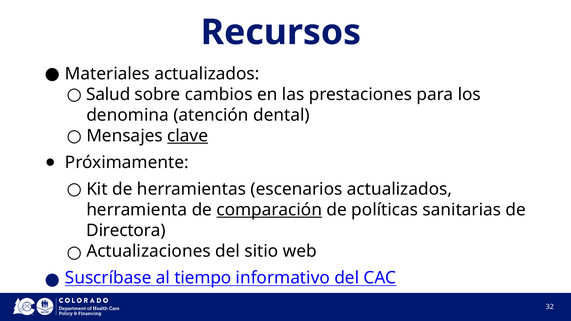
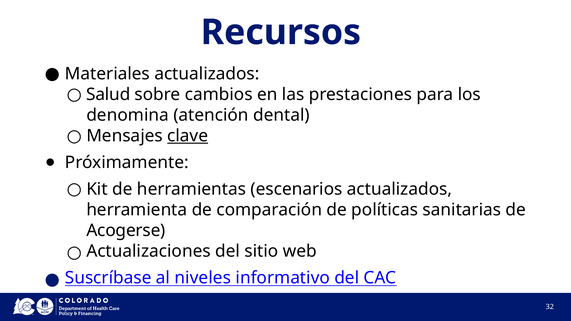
comparación underline: present -> none (269, 210)
Directora: Directora -> Acogerse (126, 231)
tiempo: tiempo -> niveles (203, 278)
